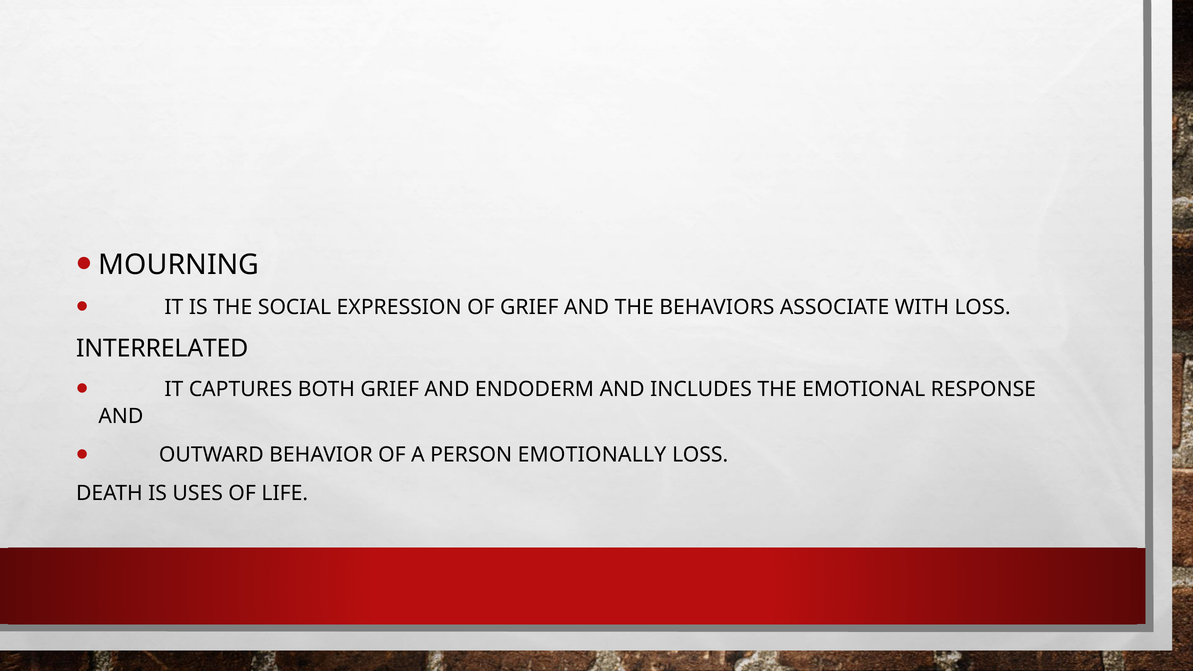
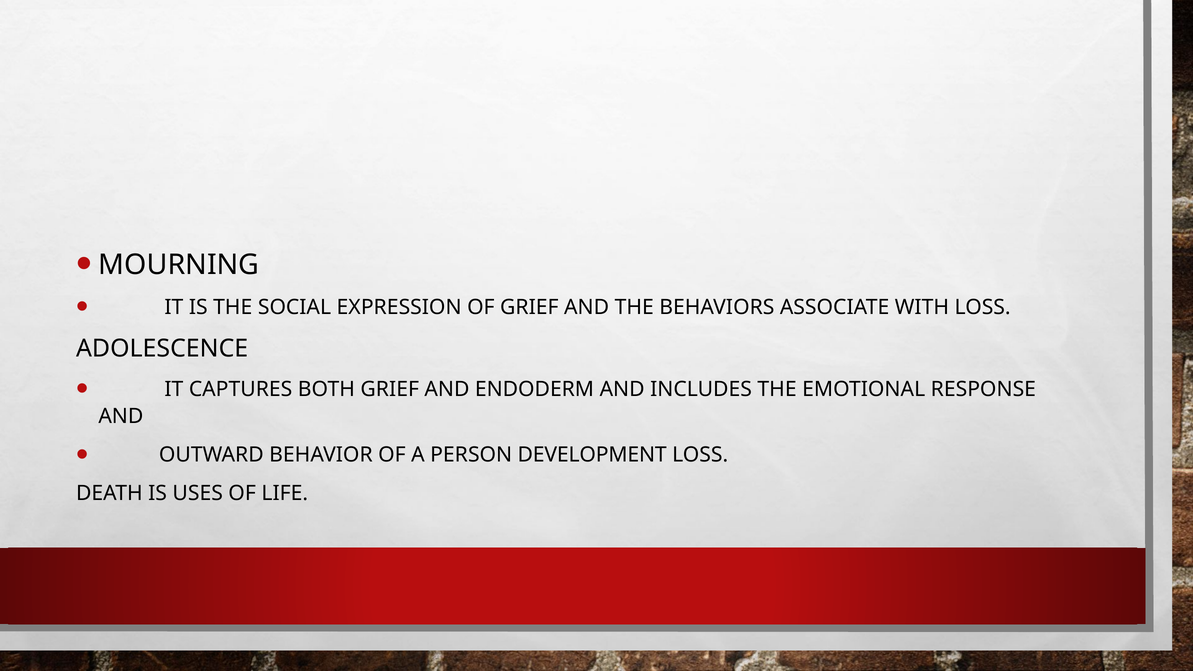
INTERRELATED: INTERRELATED -> ADOLESCENCE (162, 349)
EMOTIONALLY: EMOTIONALLY -> DEVELOPMENT (592, 455)
